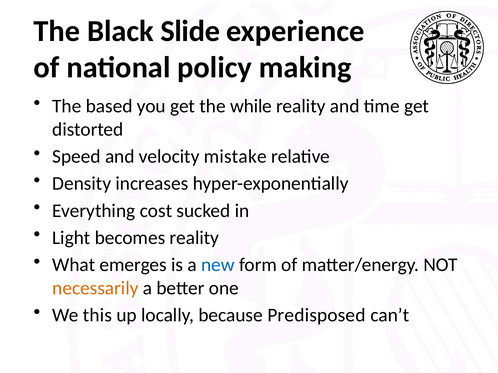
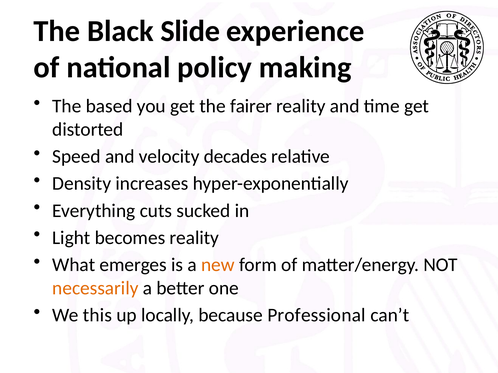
while: while -> fairer (251, 106)
mistake: mistake -> decades (236, 157)
cost: cost -> cuts (156, 211)
new colour: blue -> orange (218, 265)
Predisposed: Predisposed -> Professional (317, 316)
